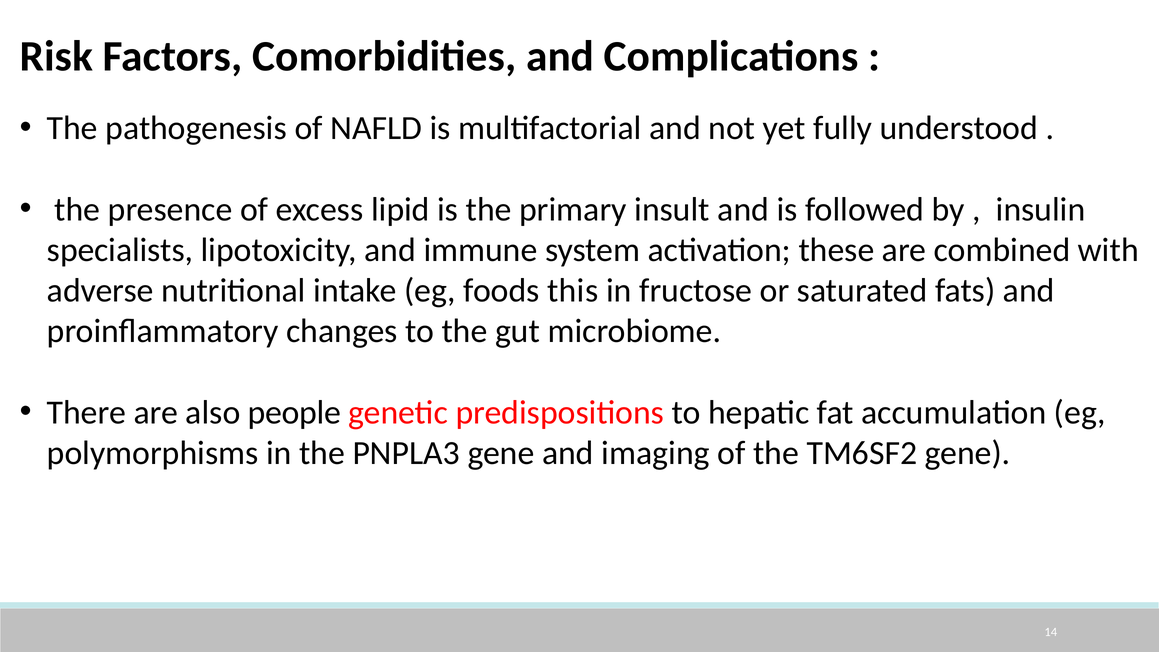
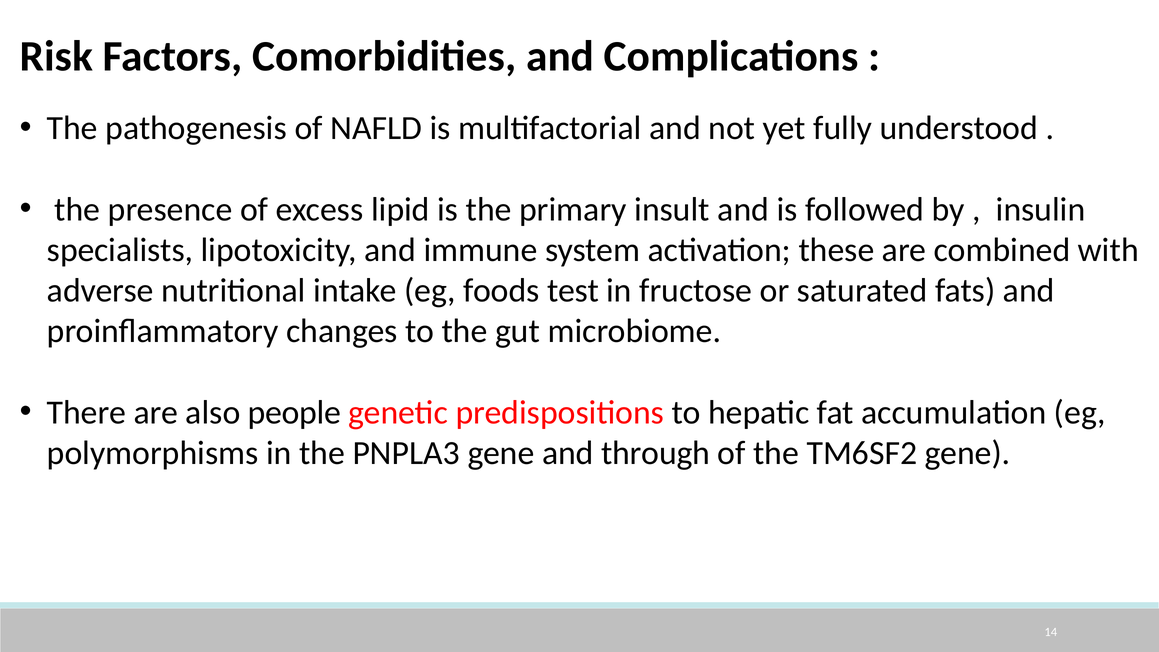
this: this -> test (573, 291)
imaging: imaging -> through (656, 453)
